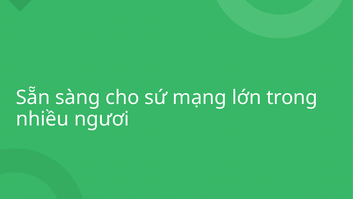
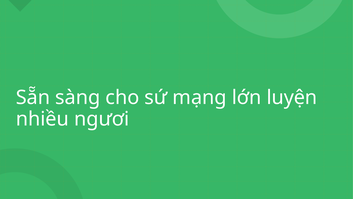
trong: trong -> luyện (292, 97)
